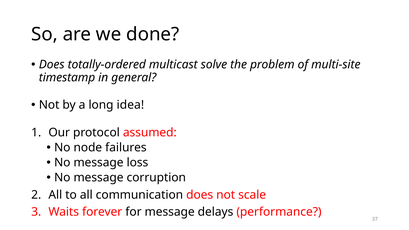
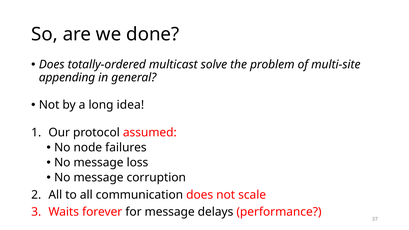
timestamp: timestamp -> appending (67, 78)
